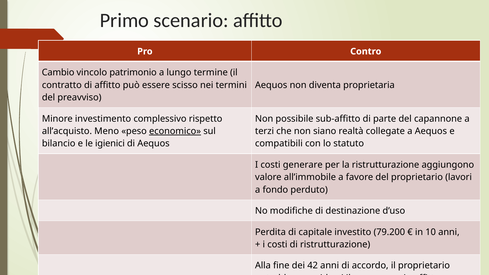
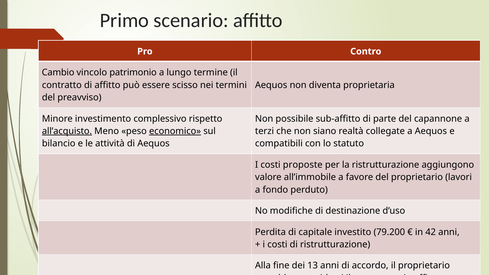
all’acquisto underline: none -> present (67, 131)
igienici: igienici -> attività (110, 144)
generare: generare -> proposte (303, 165)
10: 10 -> 42 (431, 232)
42: 42 -> 13 (313, 266)
